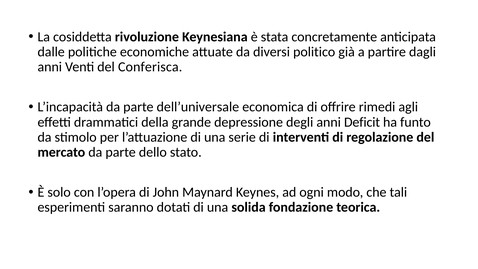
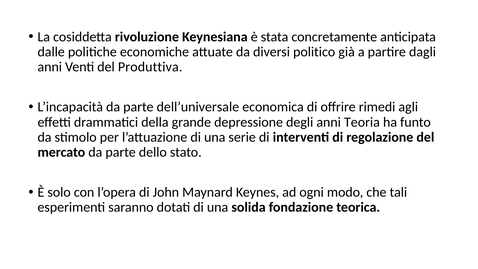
Conferisca: Conferisca -> Produttiva (150, 67)
Deficit: Deficit -> Teoria (362, 122)
